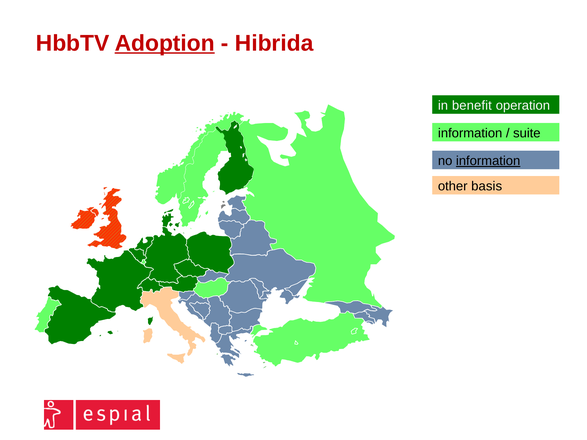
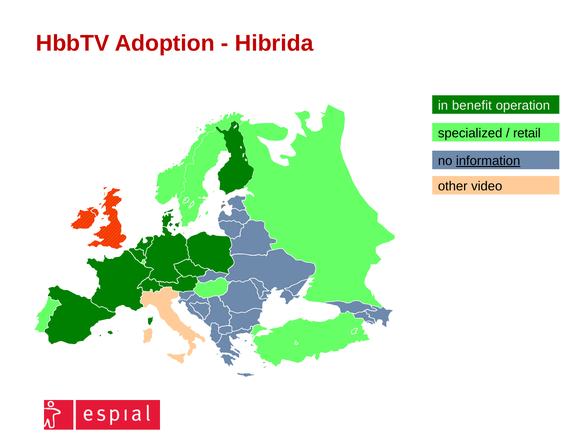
Adoption underline: present -> none (165, 43)
information: information -> specialized (470, 133)
suite: suite -> retail (527, 133)
basis: basis -> video (487, 186)
